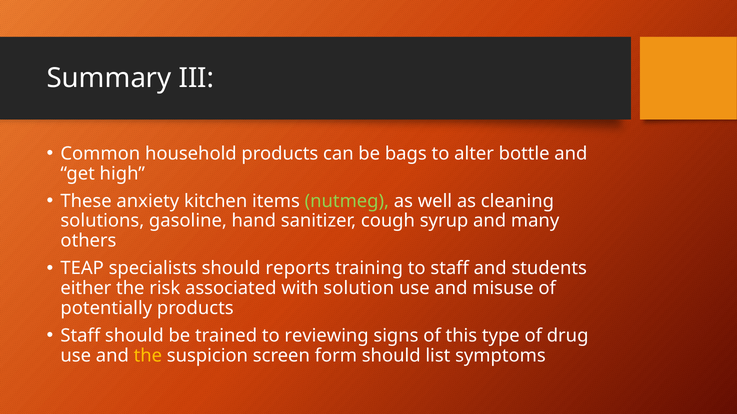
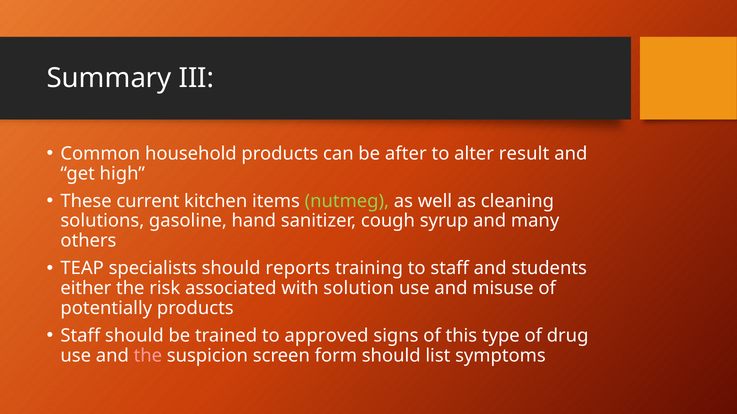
bags: bags -> after (406, 154)
bottle: bottle -> result (524, 154)
anxiety: anxiety -> current (148, 201)
reviewing: reviewing -> approved (326, 336)
the colour: yellow -> pink (148, 356)
